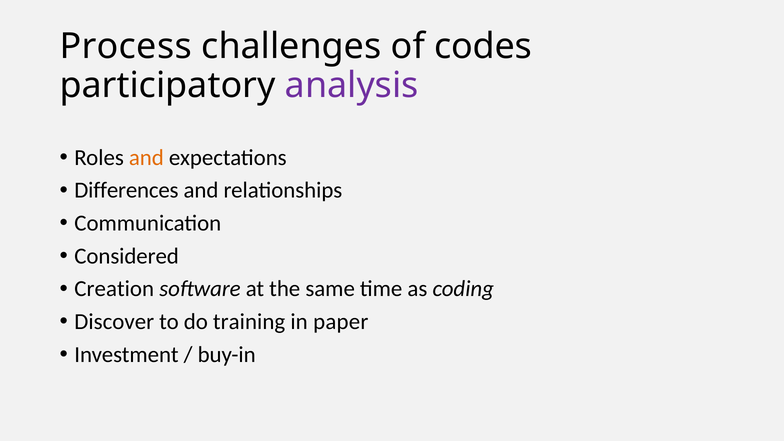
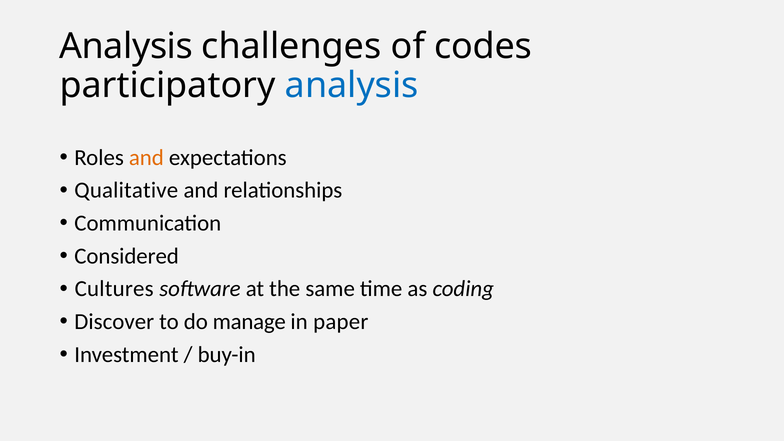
Process: Process -> Analysis (126, 46)
analysis colour: purple -> blue (352, 85)
Differences: Differences -> Qualitative (126, 190)
Creation: Creation -> Cultures (114, 289)
training: training -> manage (249, 322)
